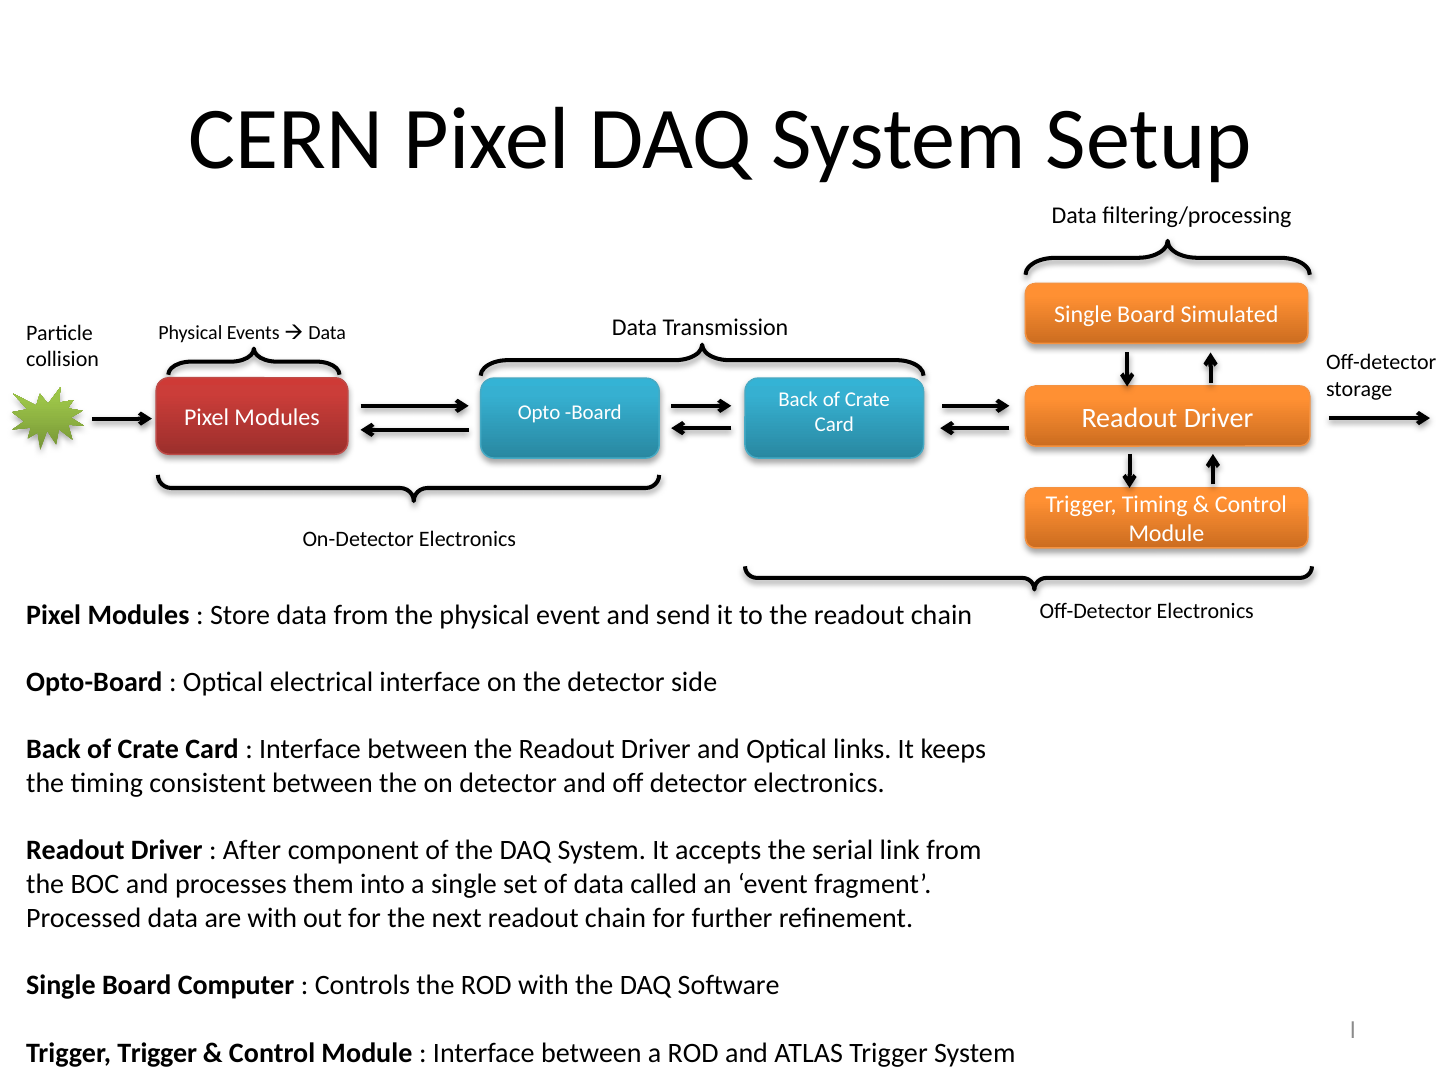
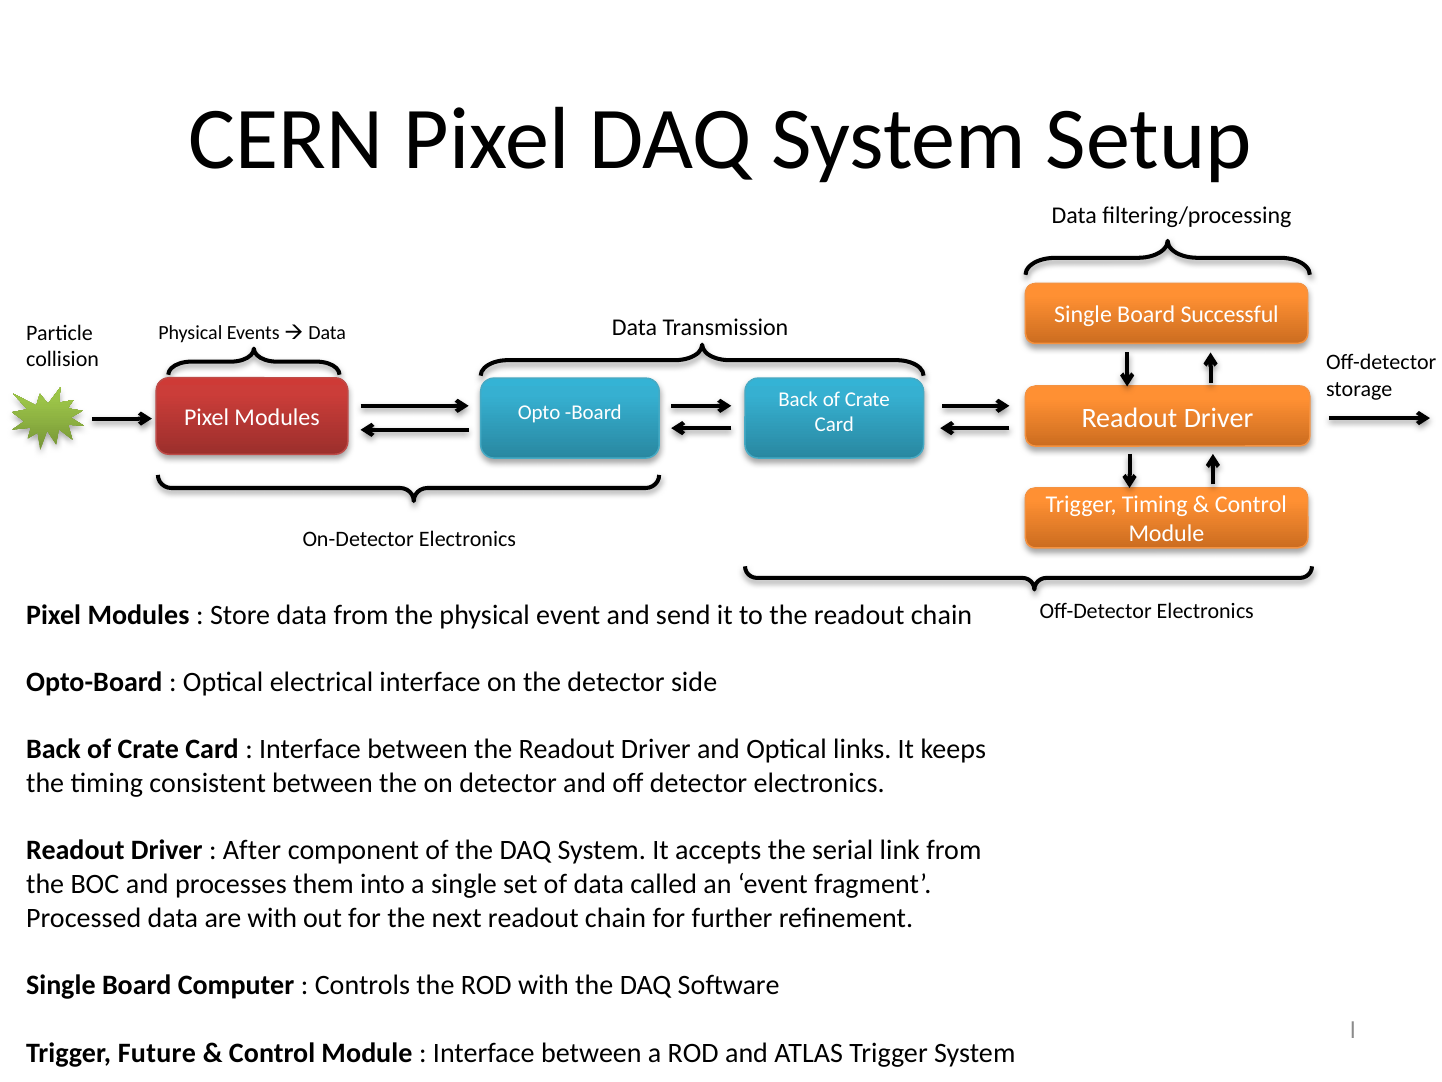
Simulated: Simulated -> Successful (1230, 315)
Trigger Trigger: Trigger -> Future (157, 1052)
